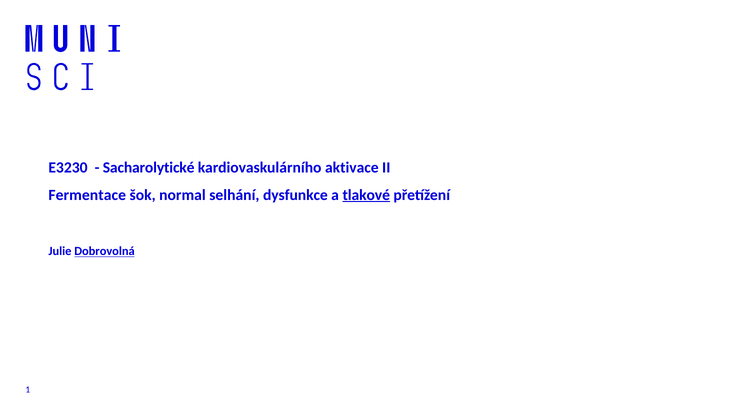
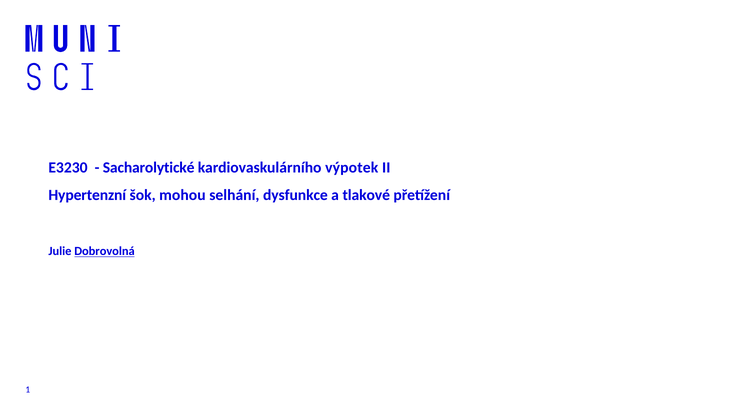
aktivace: aktivace -> výpotek (352, 168)
Fermentace: Fermentace -> Hypertenzní (87, 195)
normal: normal -> mohou (182, 195)
tlakové underline: present -> none (366, 195)
